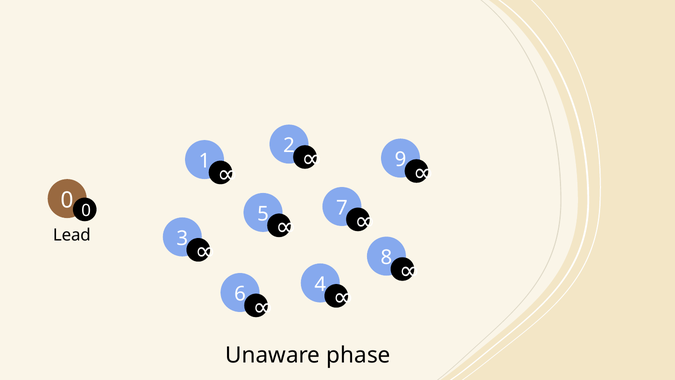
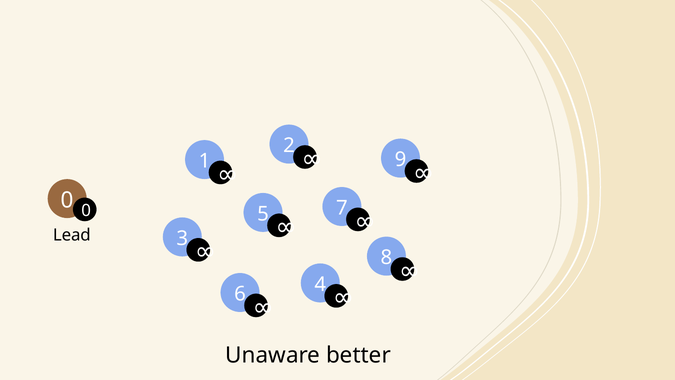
phase: phase -> better (358, 355)
